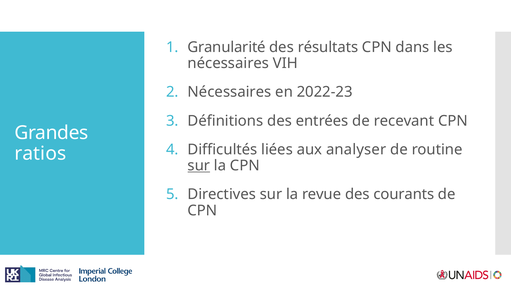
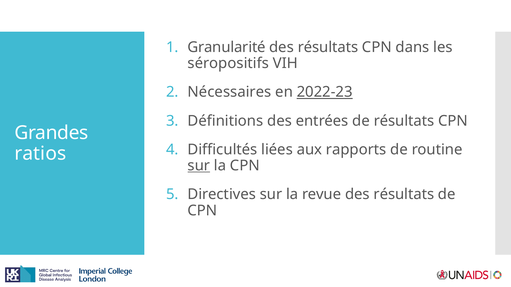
nécessaires: nécessaires -> séropositifs (228, 63)
2022-23 underline: none -> present (325, 92)
de recevant: recevant -> résultats (404, 121)
analyser: analyser -> rapports (356, 150)
revue des courants: courants -> résultats (404, 195)
